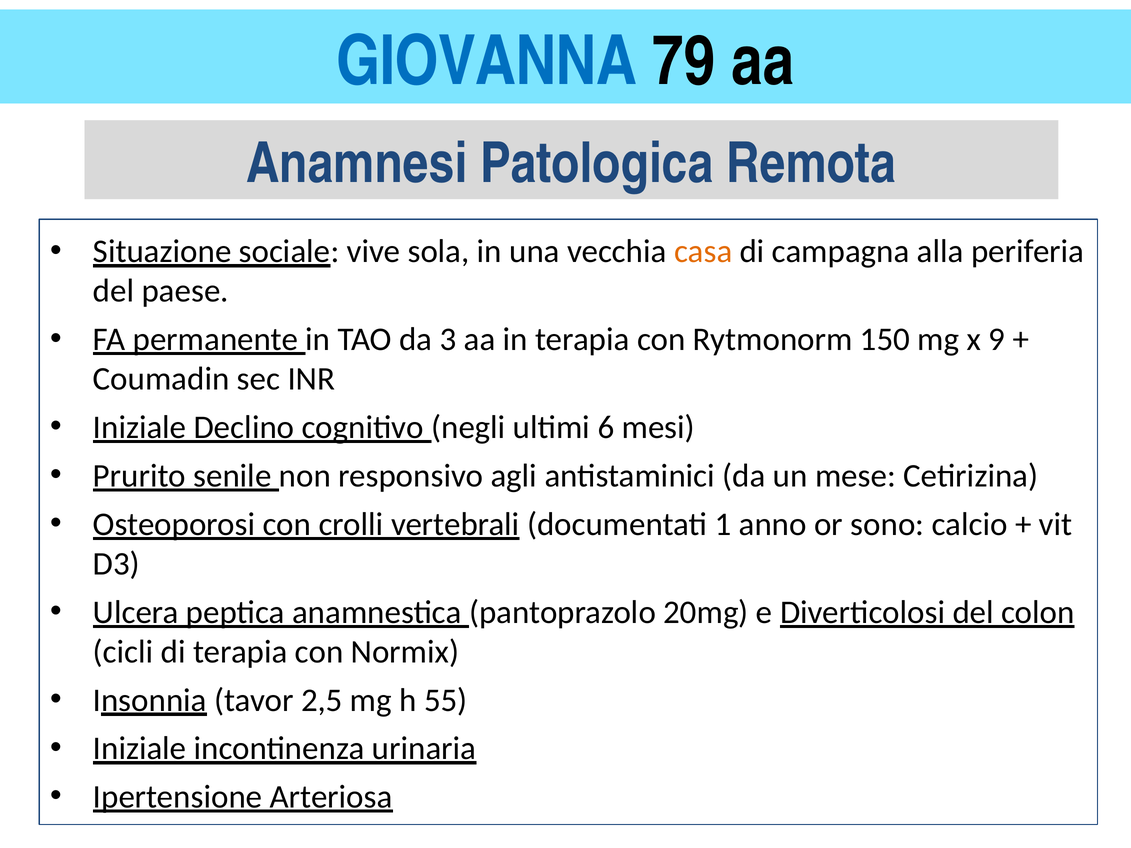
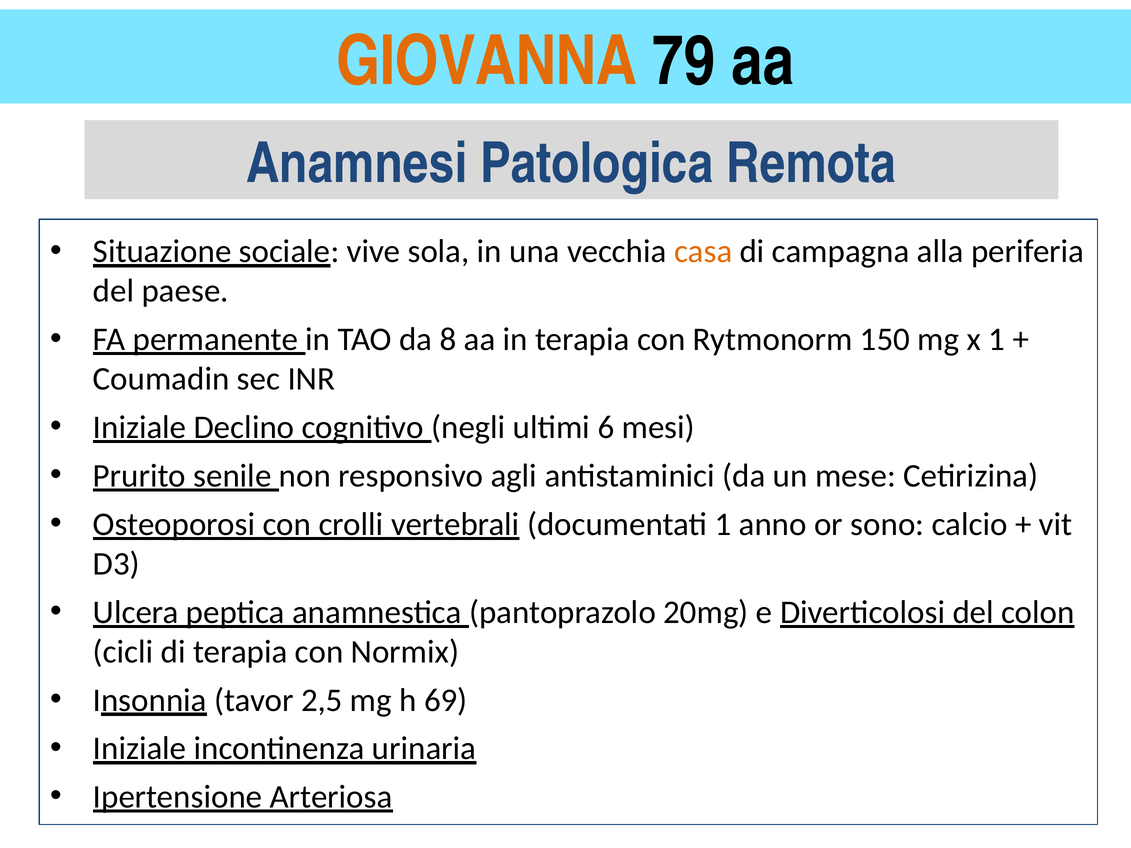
GIOVANNA colour: blue -> orange (487, 61)
3: 3 -> 8 (448, 340)
x 9: 9 -> 1 (997, 340)
55: 55 -> 69 (446, 700)
